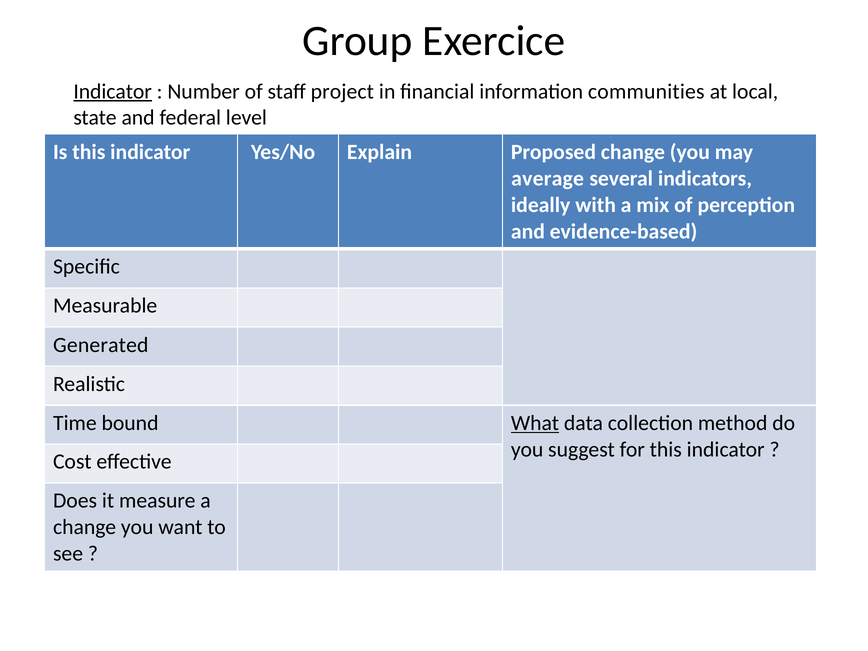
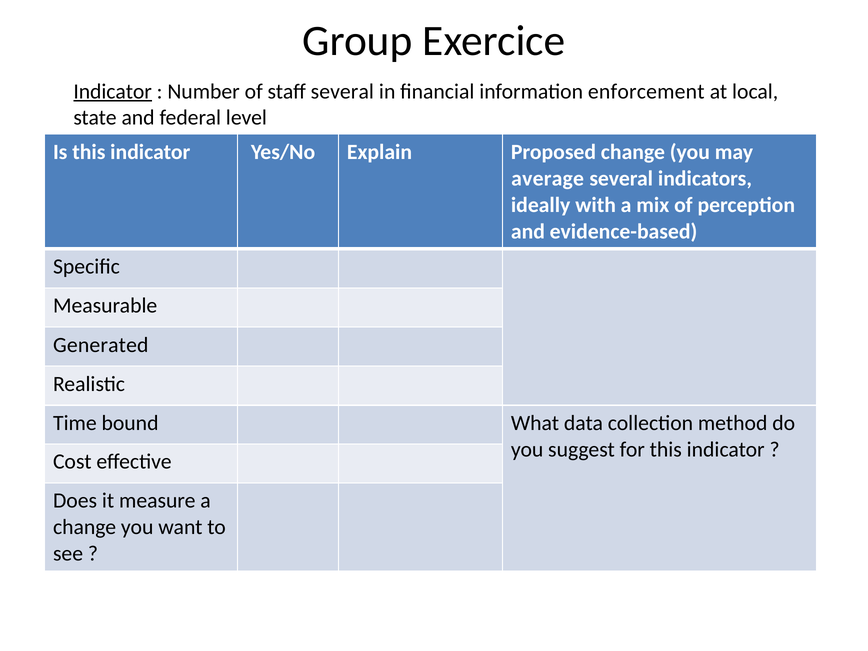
staff project: project -> several (342, 91)
communities: communities -> enforcement (646, 91)
What underline: present -> none (535, 423)
